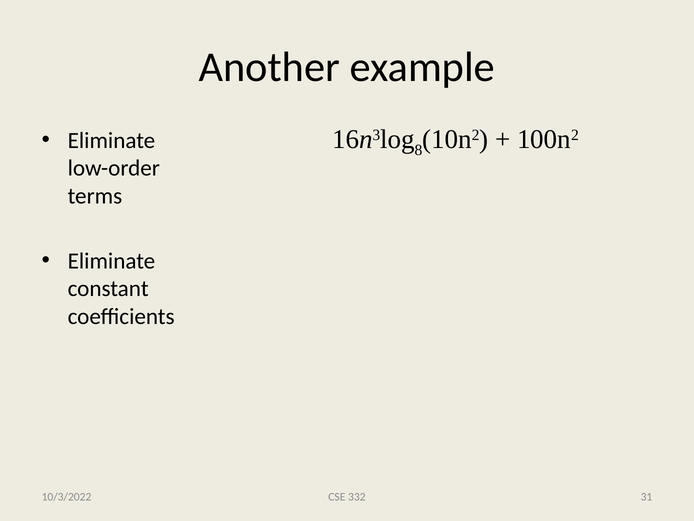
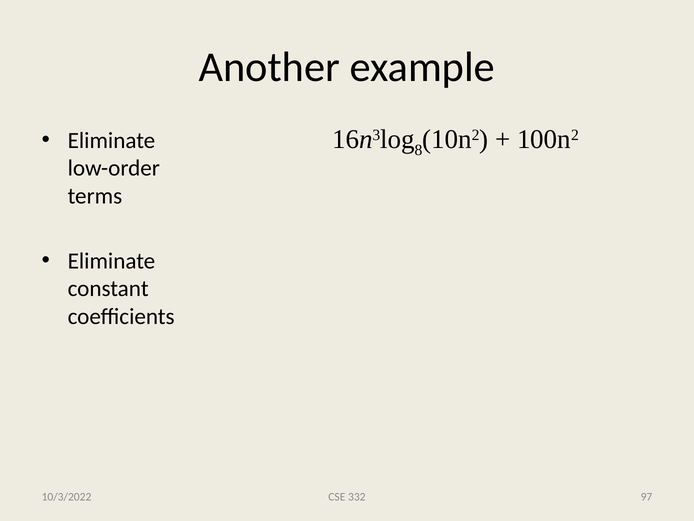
31: 31 -> 97 (646, 496)
